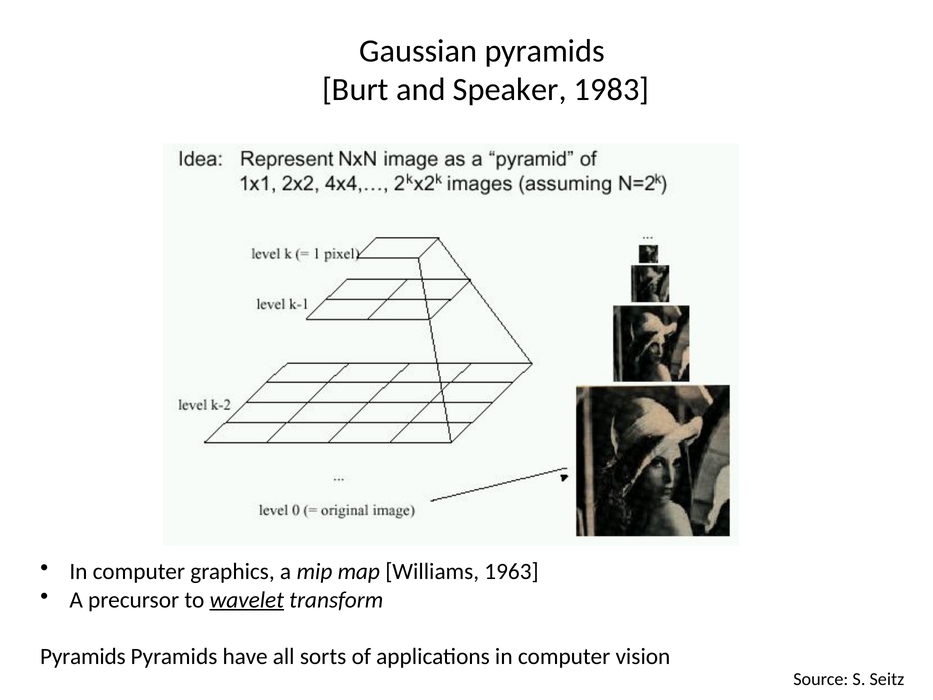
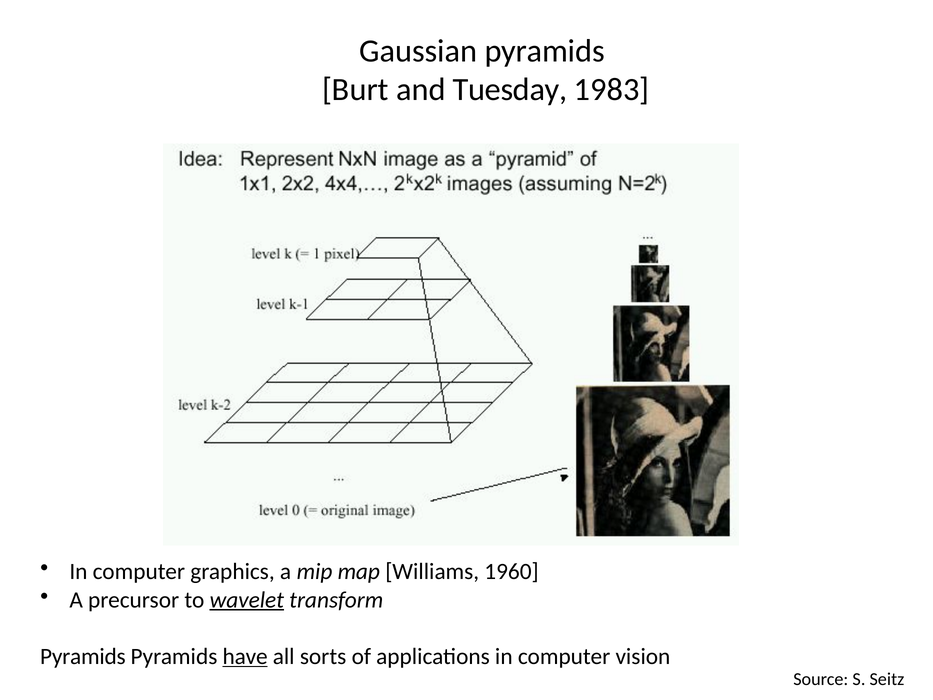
Speaker: Speaker -> Tuesday (510, 90)
1963: 1963 -> 1960 (512, 571)
have underline: none -> present (245, 656)
